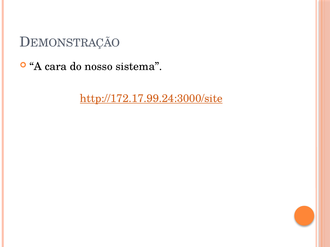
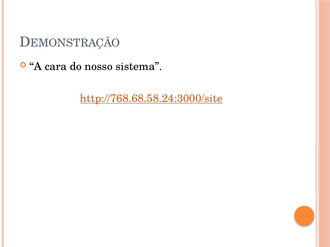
http://172.17.99.24:3000/site: http://172.17.99.24:3000/site -> http://768.68.58.24:3000/site (151, 99)
